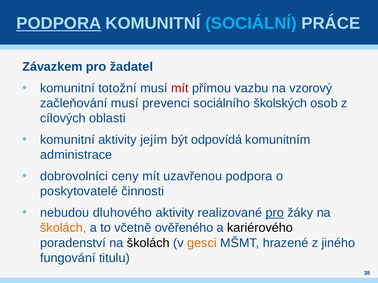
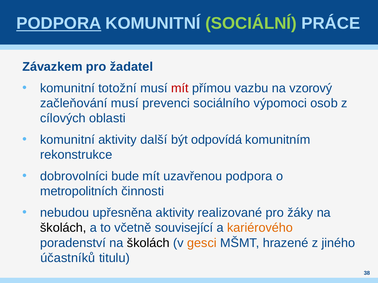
SOCIÁLNÍ colour: light blue -> light green (251, 23)
školských: školských -> výpomoci (280, 103)
jejím: jejím -> další (154, 140)
administrace: administrace -> rekonstrukce (76, 155)
ceny: ceny -> bude (125, 176)
poskytovatelé: poskytovatelé -> metropolitních (79, 192)
dluhového: dluhového -> upřesněna (122, 213)
pro underline: present -> none (275, 213)
školách colour: orange -> black (63, 228)
ověřeného: ověřeného -> související (184, 228)
kariérového colour: black -> orange (260, 228)
fungování: fungování -> účastníků (68, 258)
